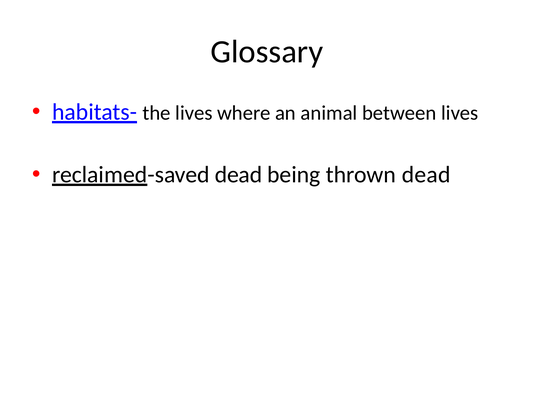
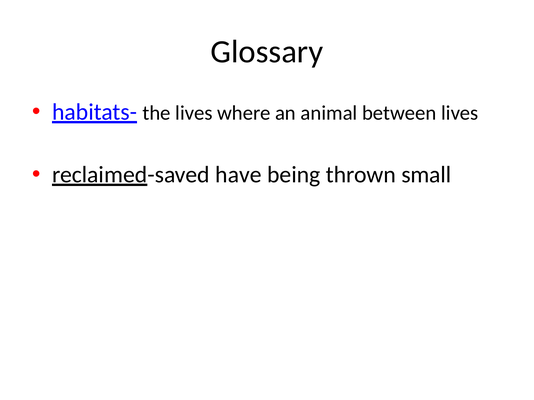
reclaimed-saved dead: dead -> have (238, 175)
thrown dead: dead -> small (426, 175)
